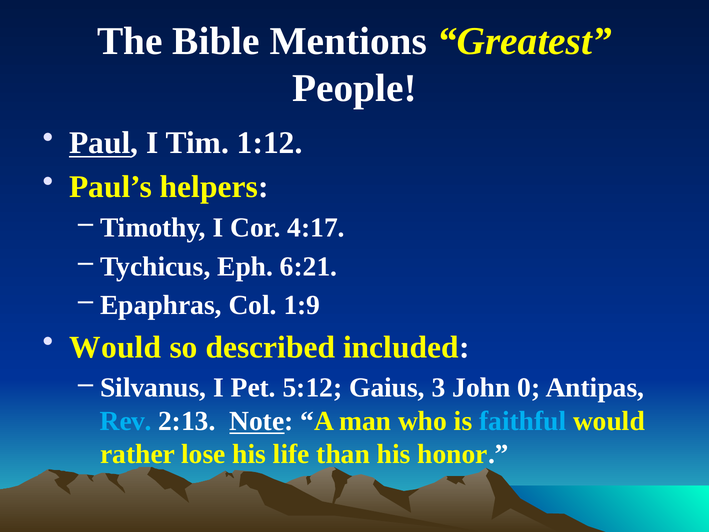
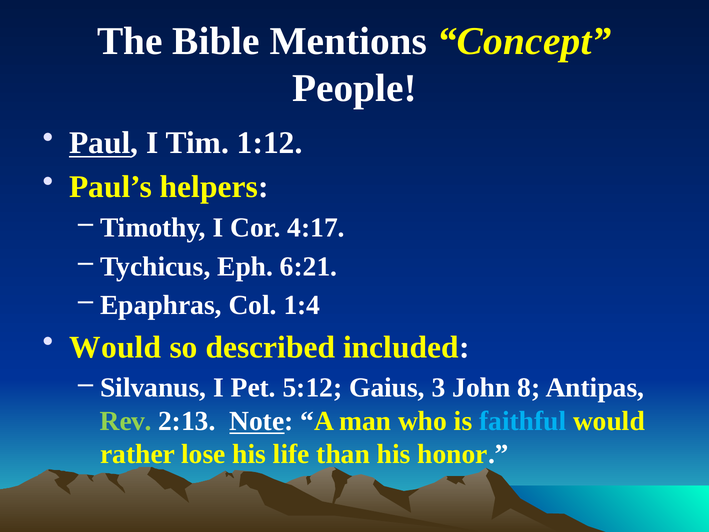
Greatest: Greatest -> Concept (524, 41)
1:9: 1:9 -> 1:4 (302, 305)
0: 0 -> 8 (529, 388)
Rev colour: light blue -> light green (126, 421)
